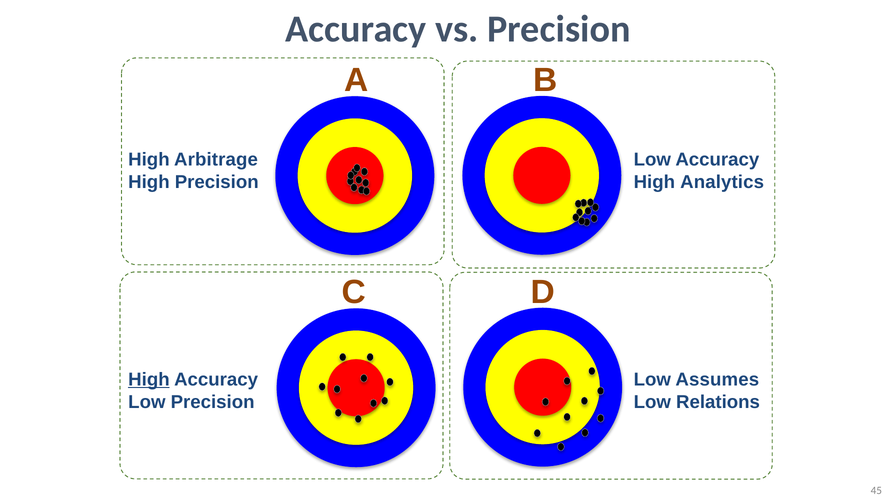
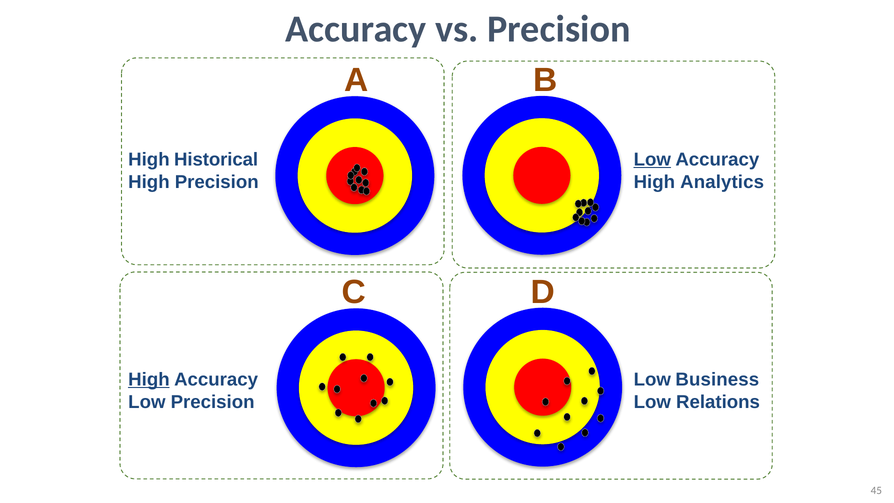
Arbitrage: Arbitrage -> Historical (216, 160)
Low underline: none -> present (652, 160)
Assumes: Assumes -> Business (717, 379)
